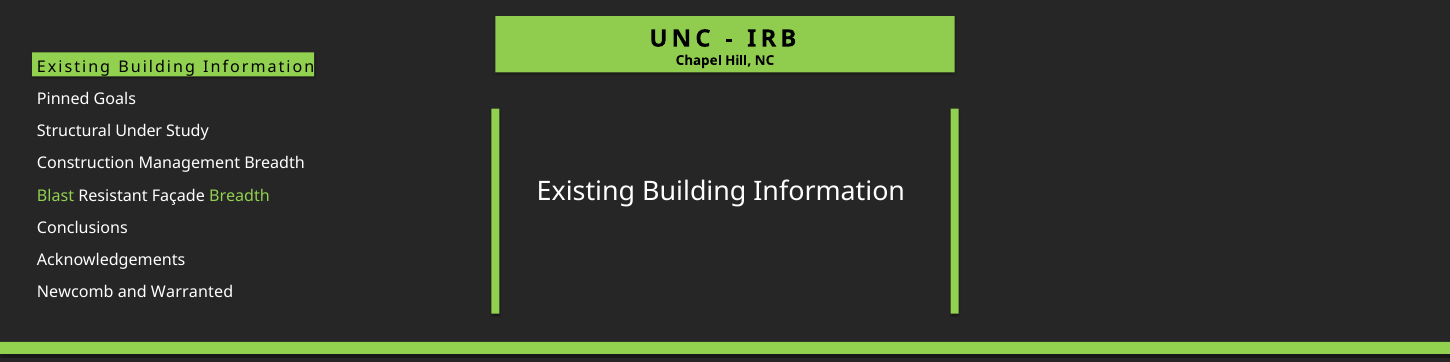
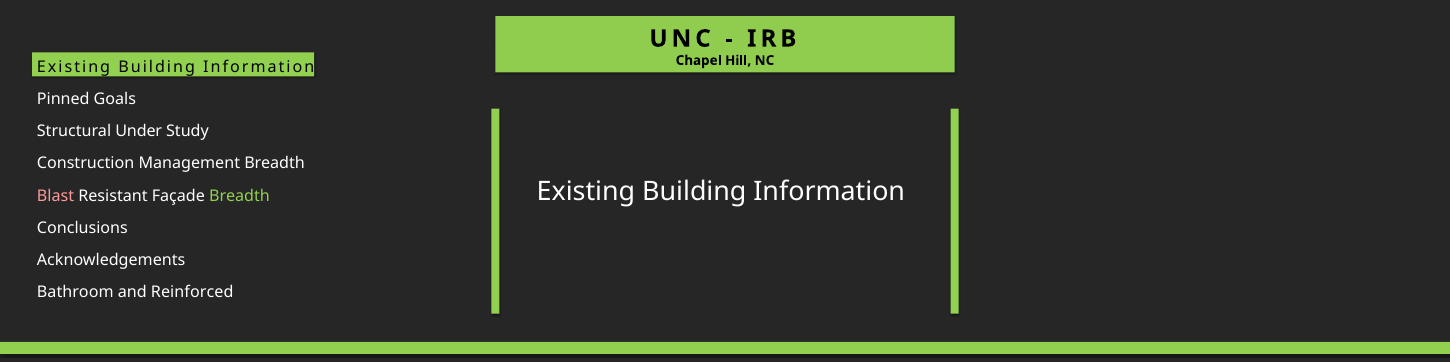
Blast colour: light green -> pink (56, 196)
Newcomb: Newcomb -> Bathroom (75, 293)
Warranted: Warranted -> Reinforced (192, 293)
